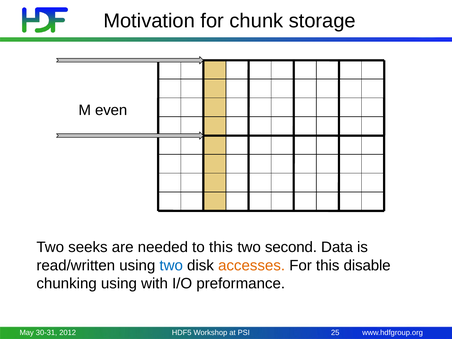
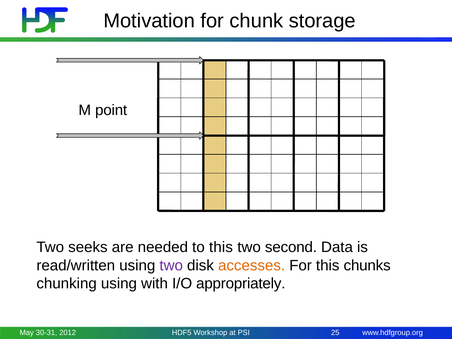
even: even -> point (111, 110)
two colour: blue -> purple (171, 265)
disable: disable -> chunks (367, 265)
preformance: preformance -> appropriately (241, 283)
